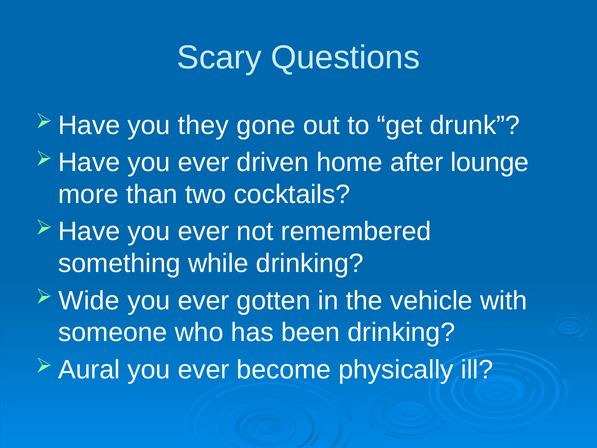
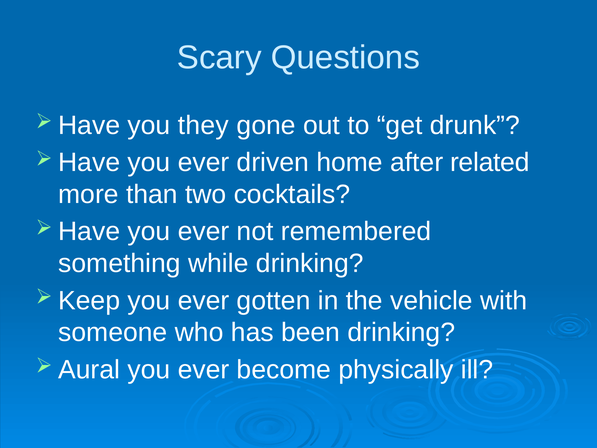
lounge: lounge -> related (490, 162)
Wide: Wide -> Keep (89, 300)
